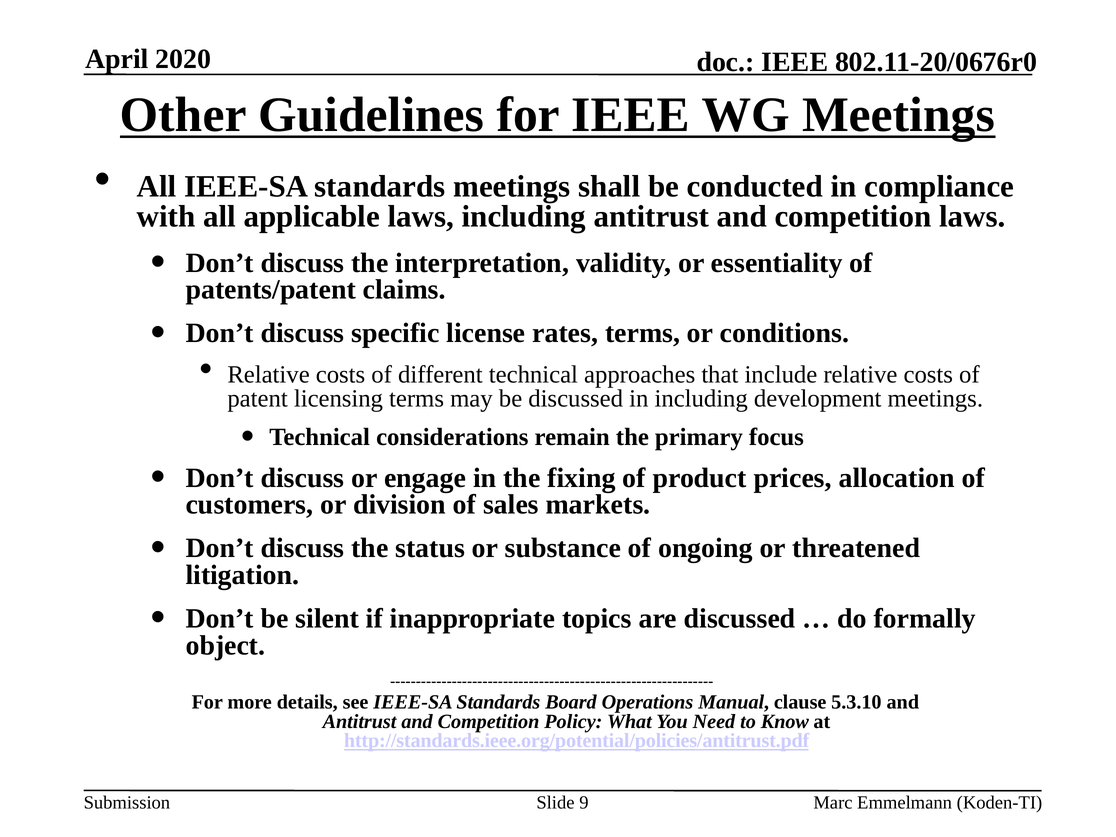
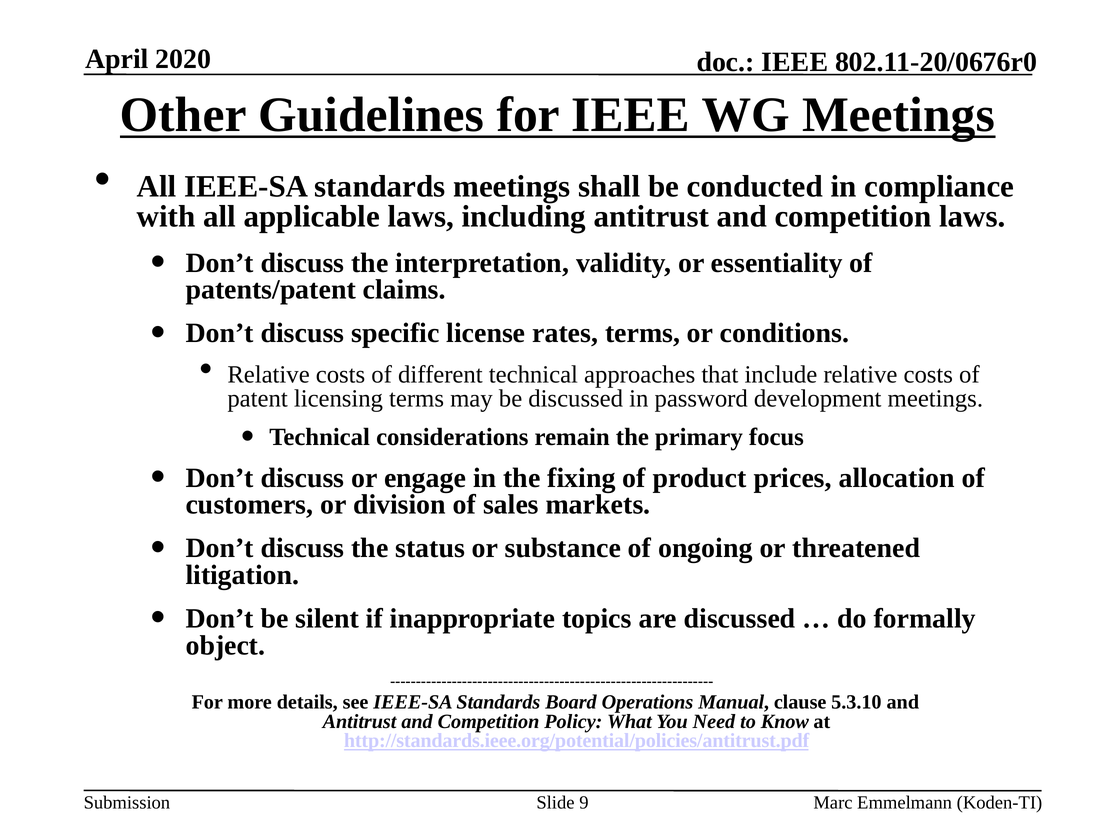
in including: including -> password (701, 399)
